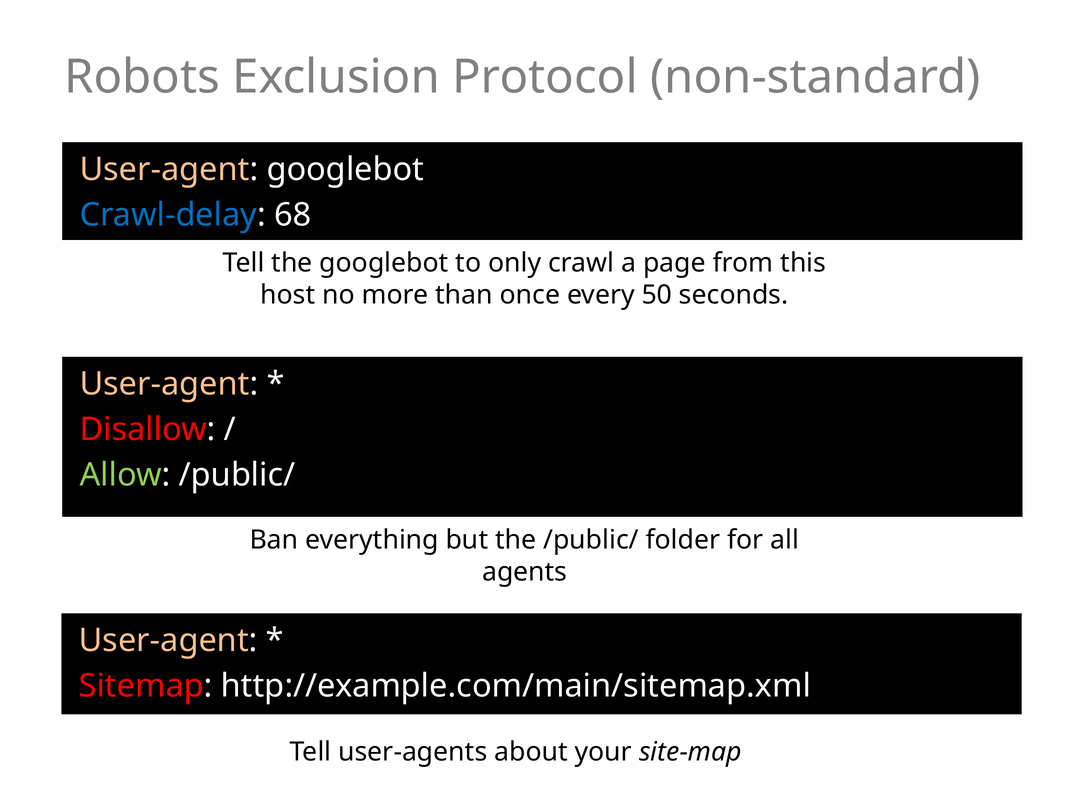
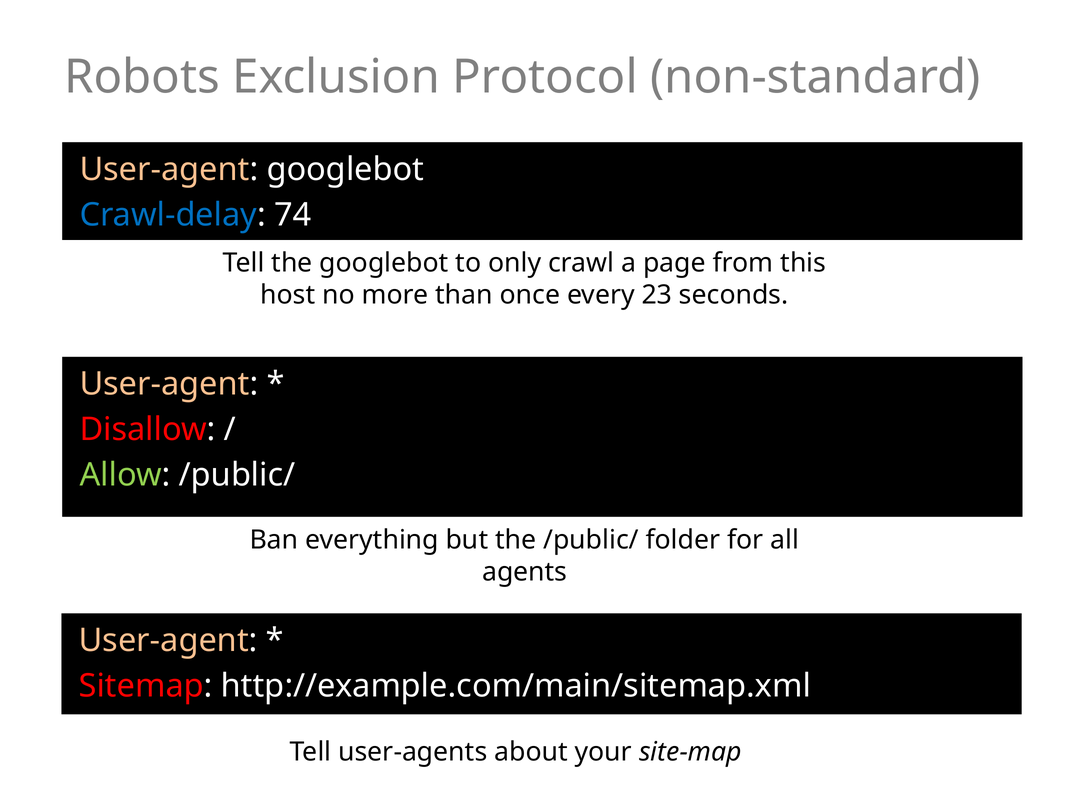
68: 68 -> 74 (293, 215)
50: 50 -> 23 (657, 295)
